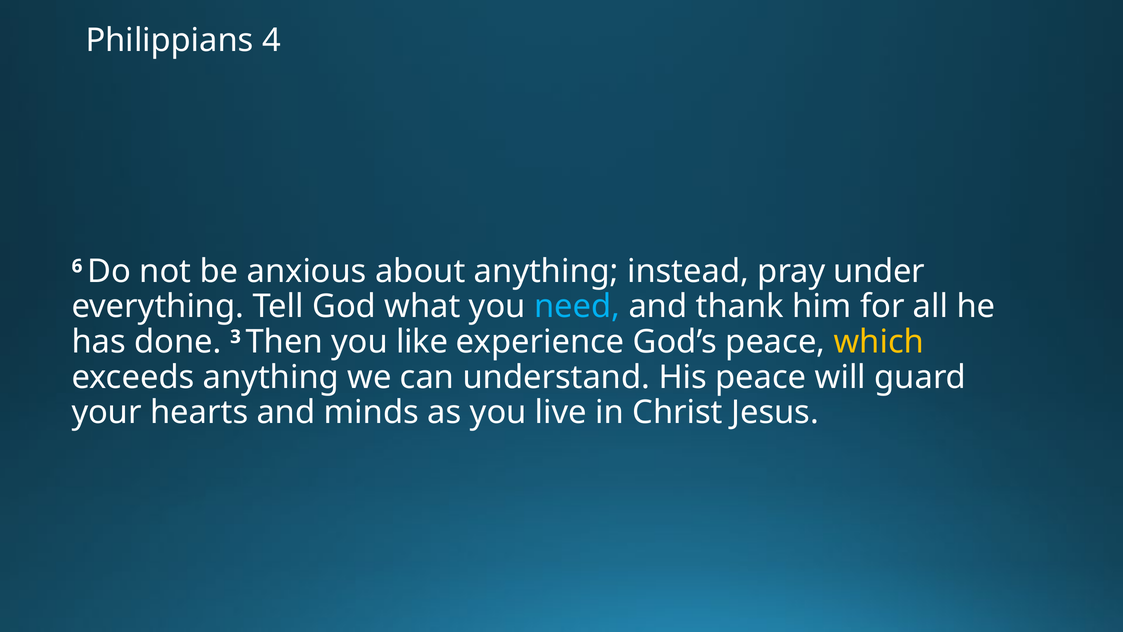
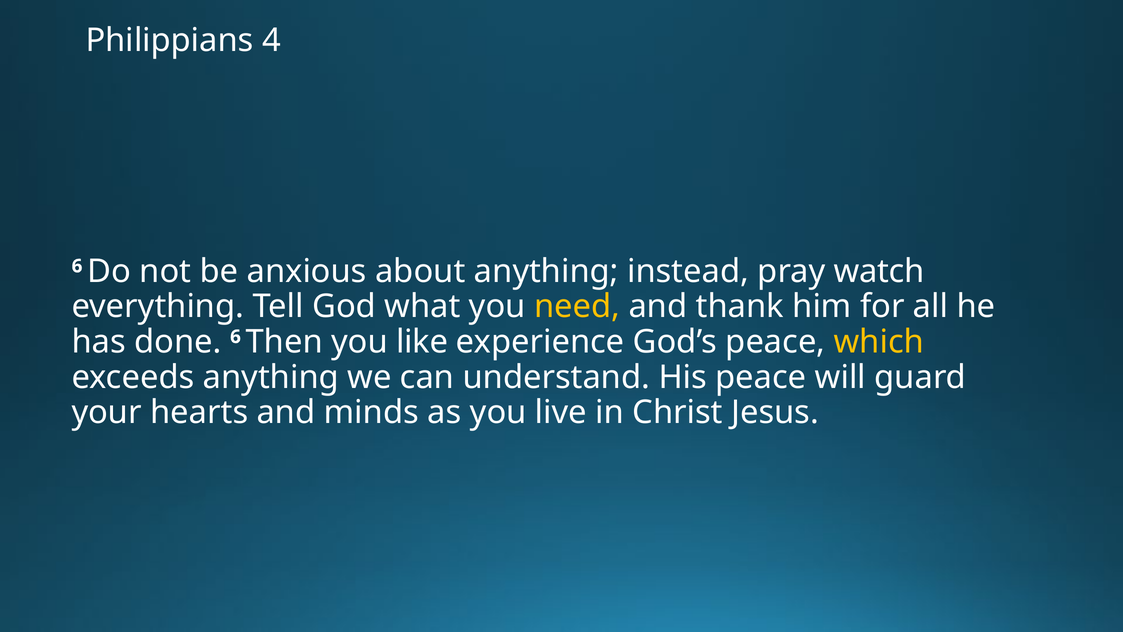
under: under -> watch (879, 271)
need colour: light blue -> yellow (577, 306)
done 3: 3 -> 6 (235, 337)
